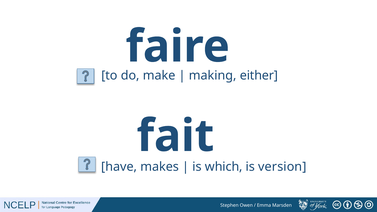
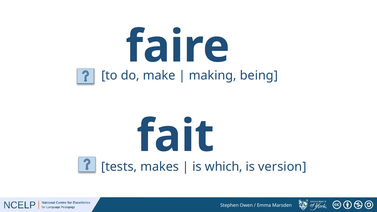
either: either -> being (259, 76)
have: have -> tests (119, 167)
